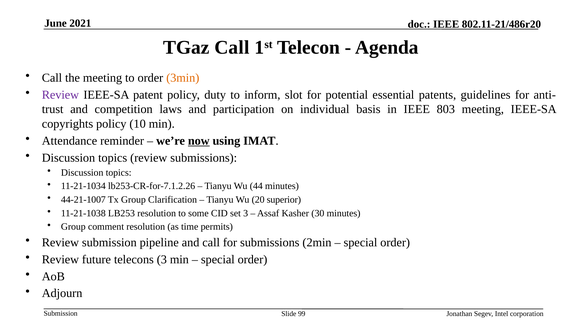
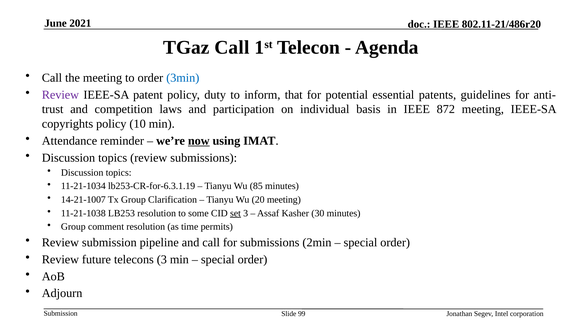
3min colour: orange -> blue (183, 78)
slot: slot -> that (294, 95)
803: 803 -> 872 (446, 109)
lb253-CR-for-7.1.2.26: lb253-CR-for-7.1.2.26 -> lb253-CR-for-6.3.1.19 (152, 186)
44: 44 -> 85 (256, 186)
44-21-1007: 44-21-1007 -> 14-21-1007 (83, 200)
20 superior: superior -> meeting (284, 200)
set underline: none -> present (235, 213)
